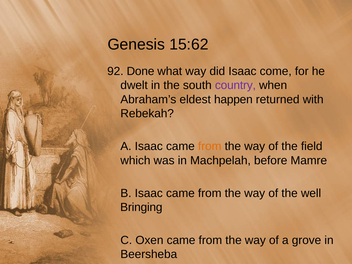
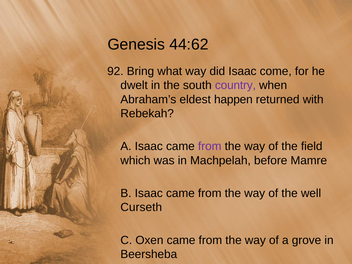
15:62: 15:62 -> 44:62 (189, 45)
Done: Done -> Bring (140, 71)
from colour: orange -> purple (210, 146)
Bringing: Bringing -> Curseth (141, 207)
